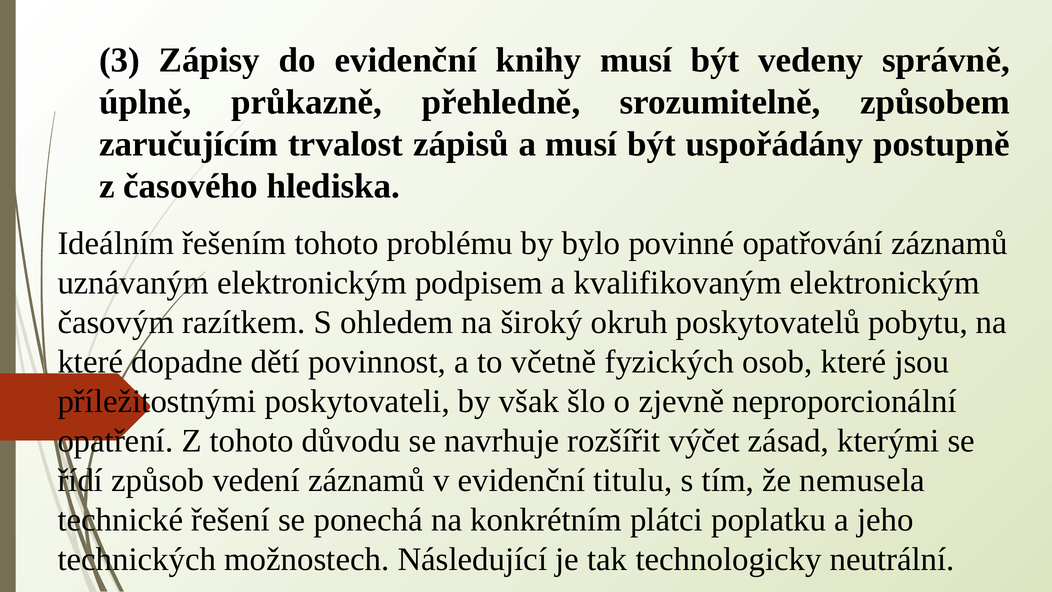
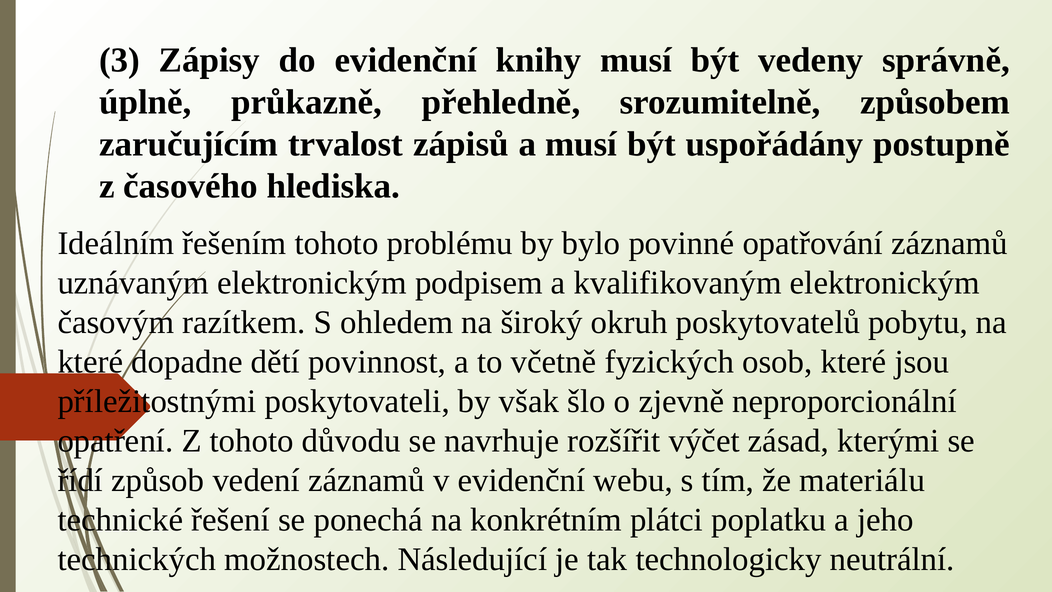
titulu: titulu -> webu (633, 480)
nemusela: nemusela -> materiálu (862, 480)
